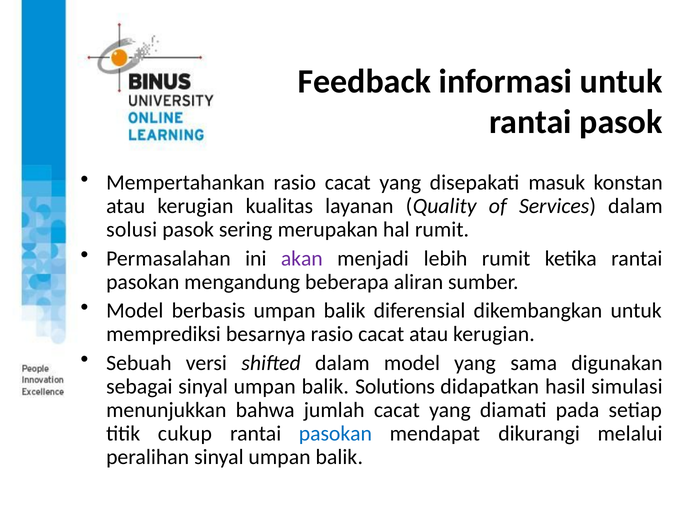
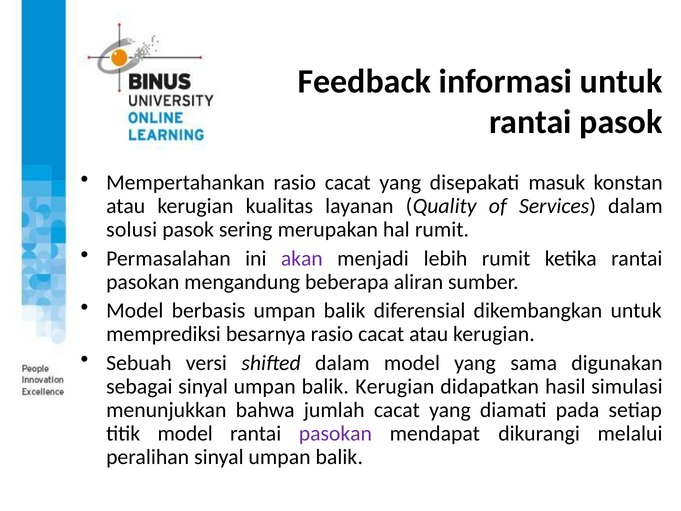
balik Solutions: Solutions -> Kerugian (395, 386)
titik cukup: cukup -> model (185, 433)
pasokan colour: blue -> purple (335, 433)
